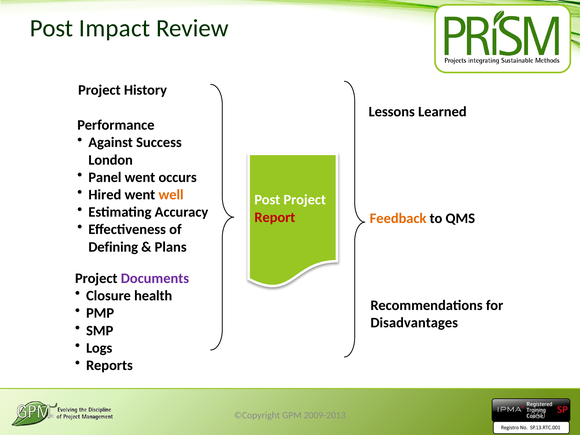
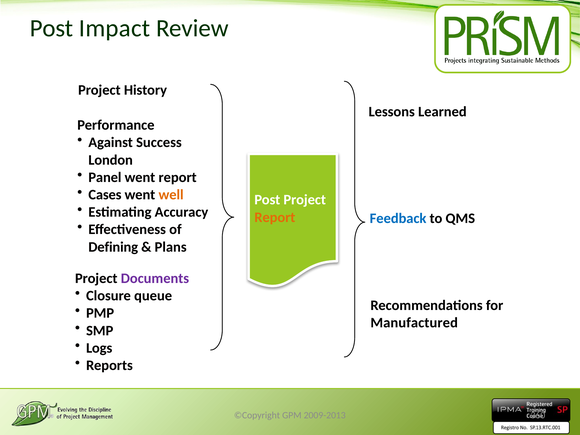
went occurs: occurs -> report (178, 177)
Hired: Hired -> Cases (105, 195)
Report colour: red -> orange (275, 217)
Feedback colour: orange -> blue (398, 219)
health: health -> queue (153, 296)
Disadvantages: Disadvantages -> Manufactured (414, 323)
